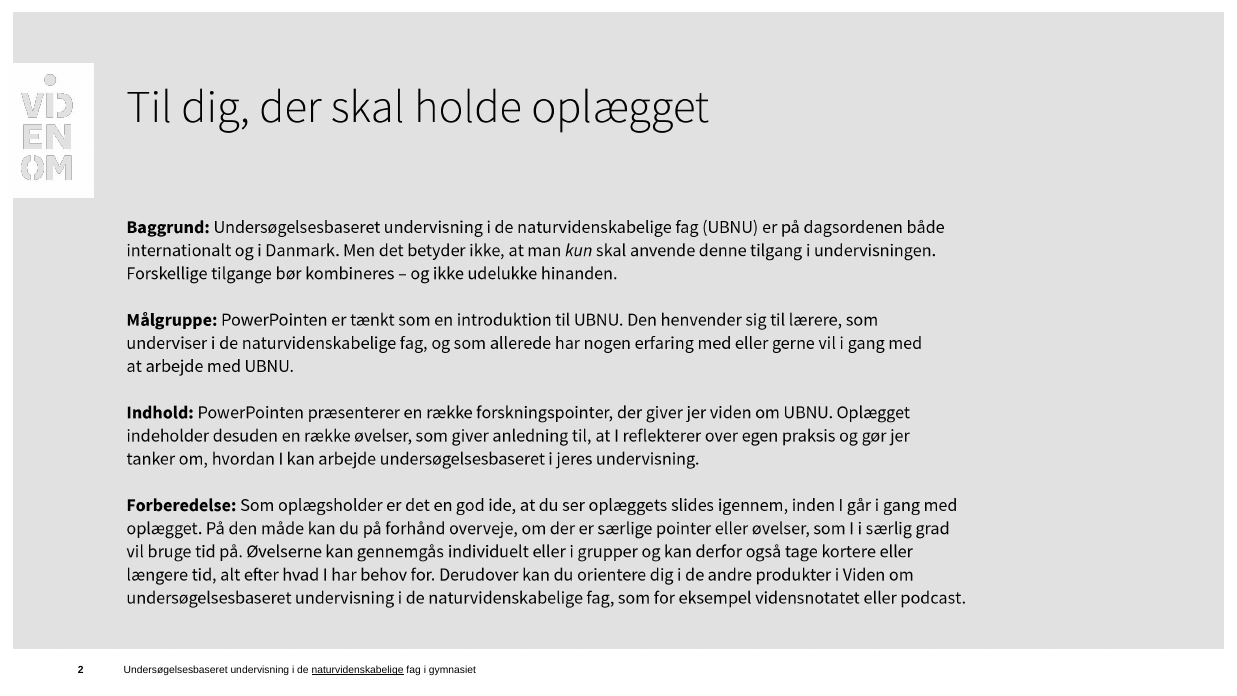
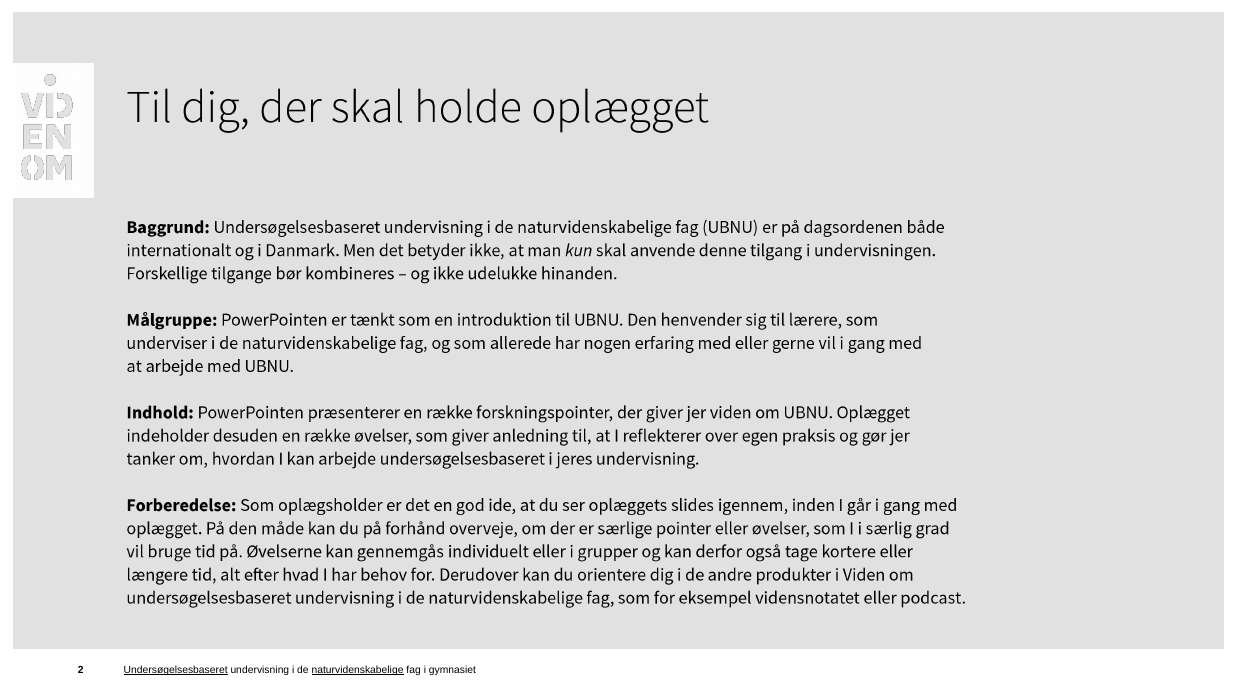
Undersøgelsesbaseret underline: none -> present (176, 670)
